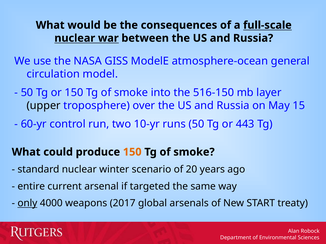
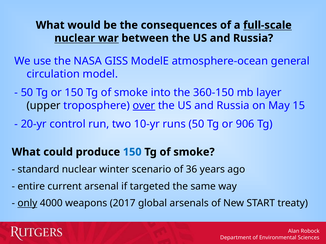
516-150: 516-150 -> 360-150 (214, 93)
over underline: none -> present (144, 106)
60-yr: 60-yr -> 20-yr (34, 124)
443: 443 -> 906 (245, 124)
150 colour: orange -> blue (132, 152)
20: 20 -> 36 (191, 170)
